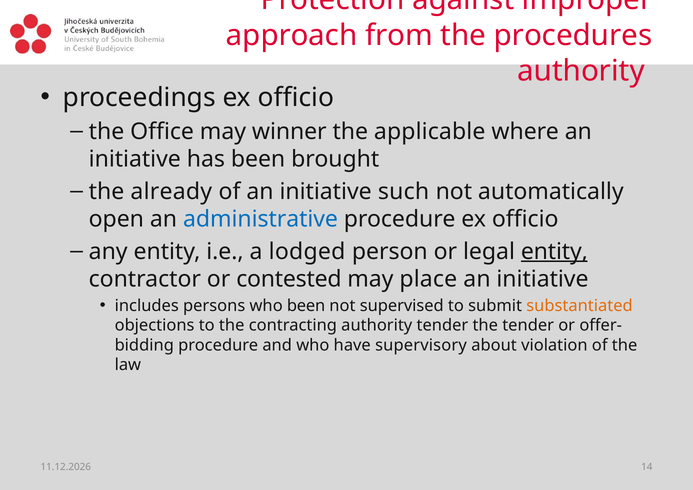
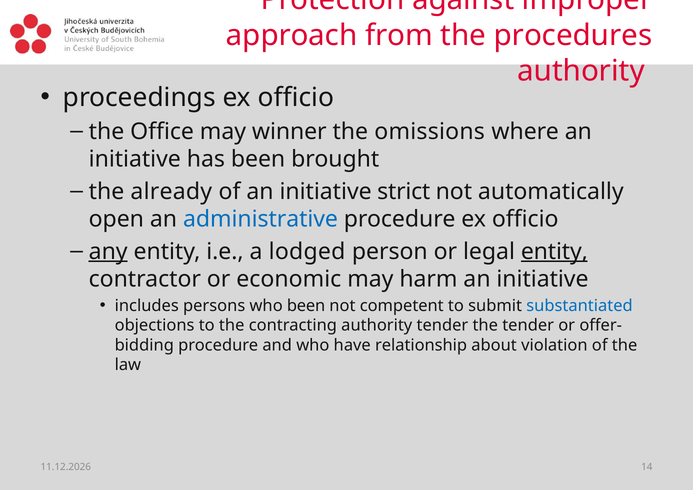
applicable: applicable -> omissions (430, 132)
such: such -> strict (404, 192)
any underline: none -> present (108, 252)
contested: contested -> economic (289, 279)
place: place -> harm (428, 279)
supervised: supervised -> competent (402, 306)
substantiated colour: orange -> blue (580, 306)
supervisory: supervisory -> relationship (421, 345)
